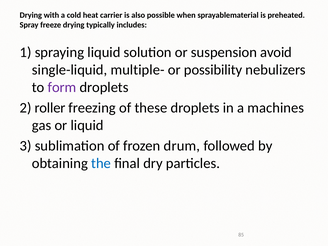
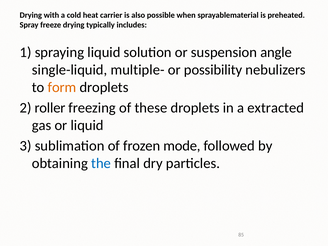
avoid: avoid -> angle (276, 52)
form colour: purple -> orange (62, 87)
machines: machines -> extracted (276, 108)
drum: drum -> mode (182, 146)
